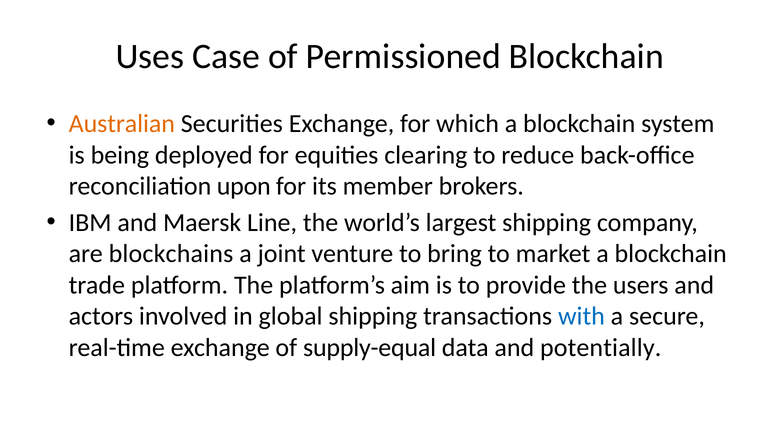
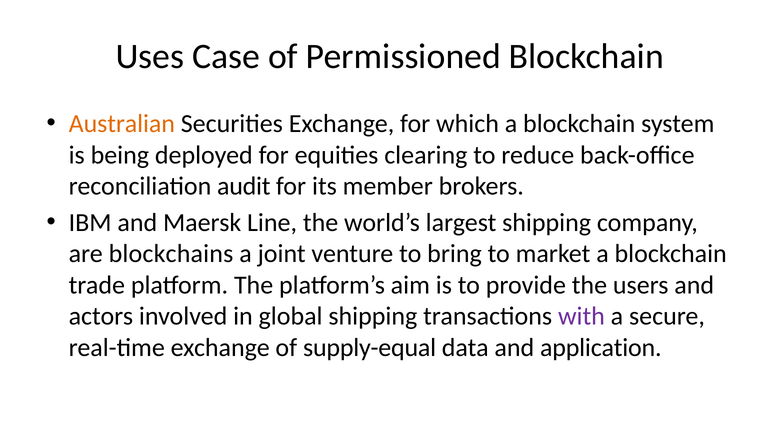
upon: upon -> audit (244, 186)
with colour: blue -> purple (581, 316)
potentially: potentially -> application (601, 347)
